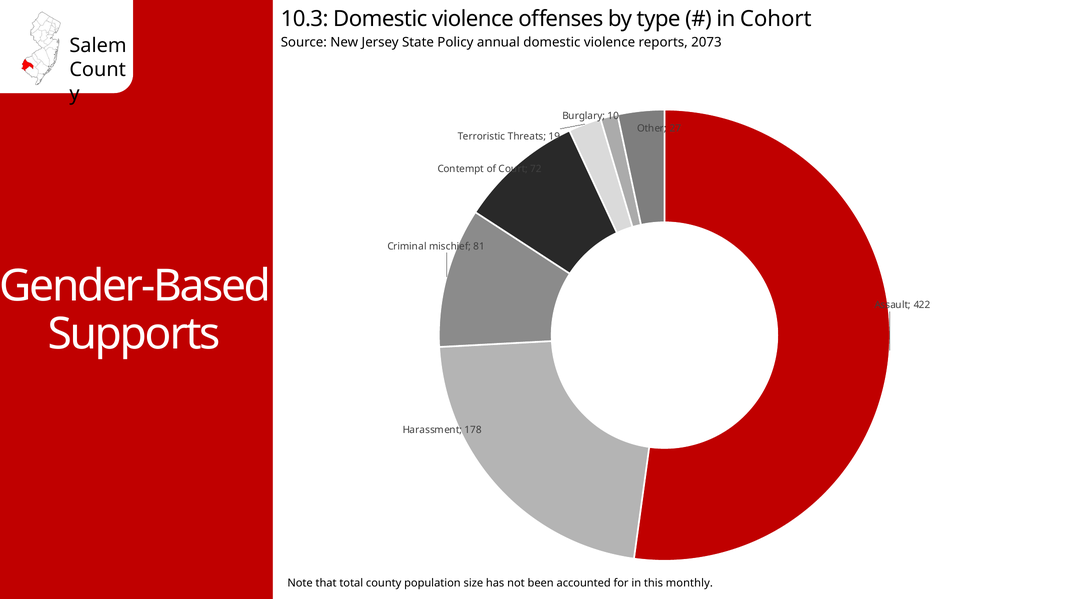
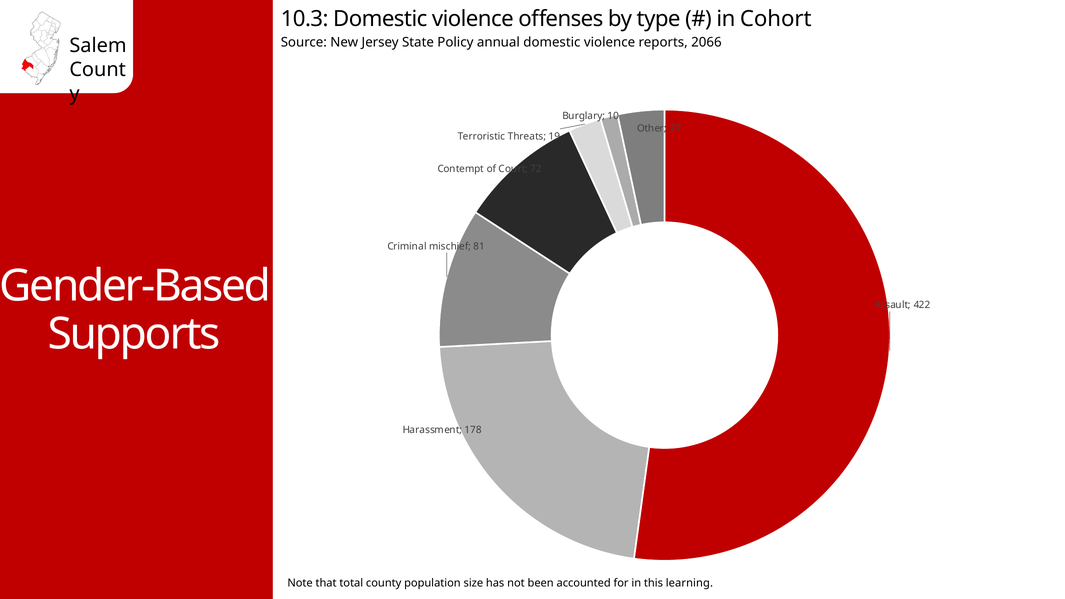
2073: 2073 -> 2066 (706, 42)
monthly: monthly -> learning (689, 583)
